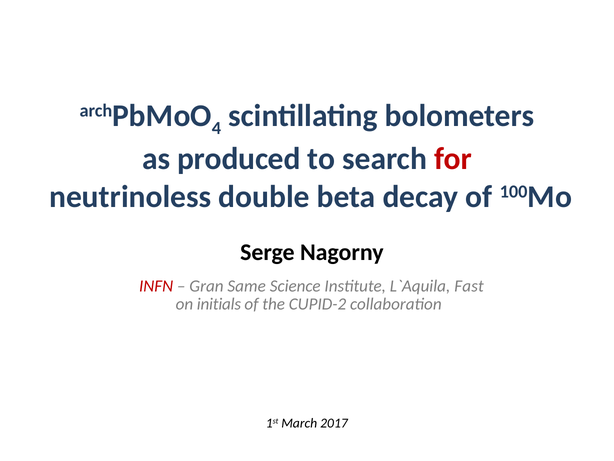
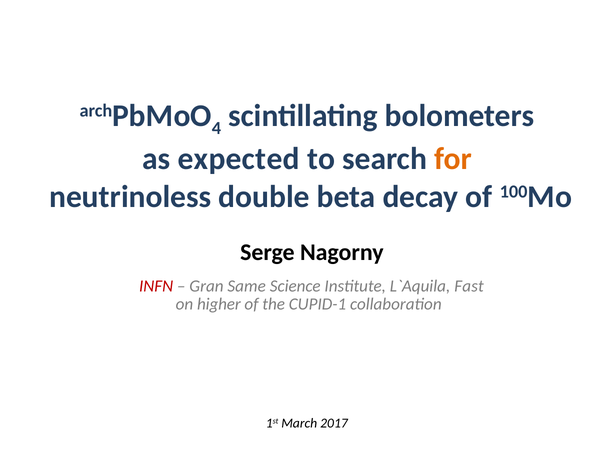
produced: produced -> expected (239, 159)
for colour: red -> orange (453, 159)
initials: initials -> higher (219, 304)
CUPID-2: CUPID-2 -> CUPID-1 (318, 304)
